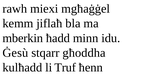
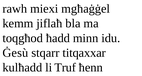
mberkin: mberkin -> toqgħod (23, 38)
għoddha: għoddha -> titqaxxar (84, 53)
